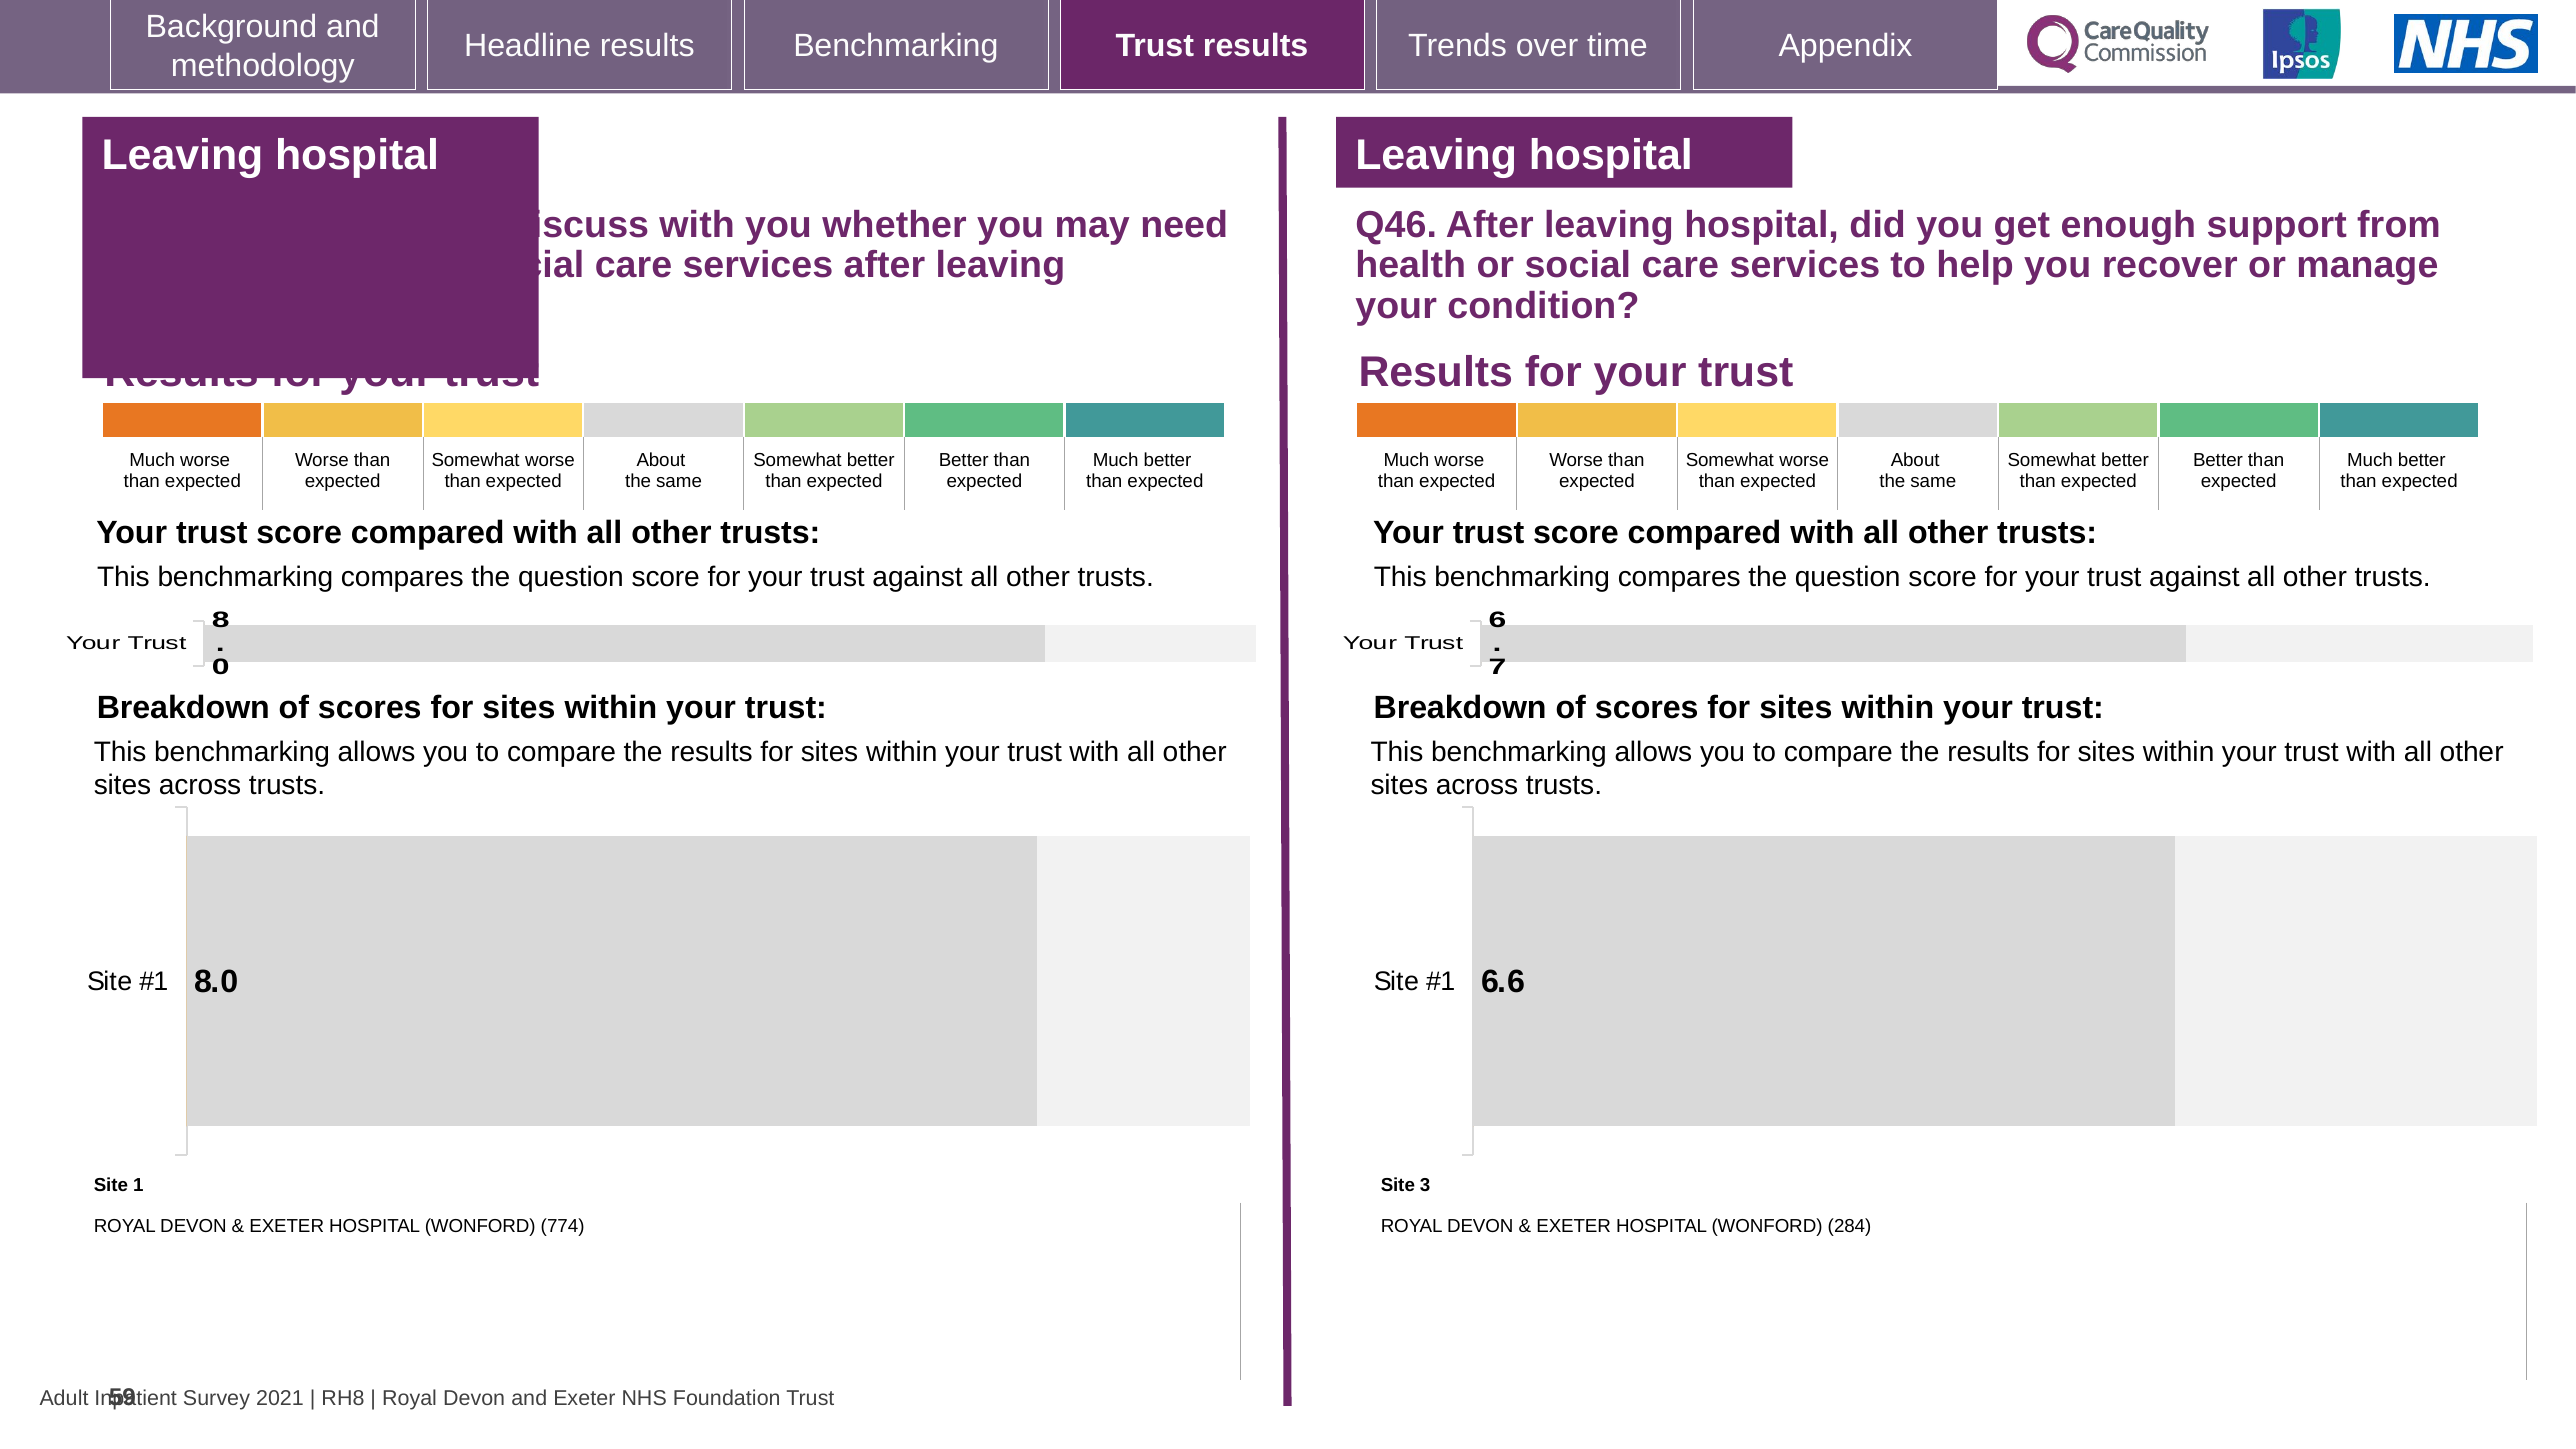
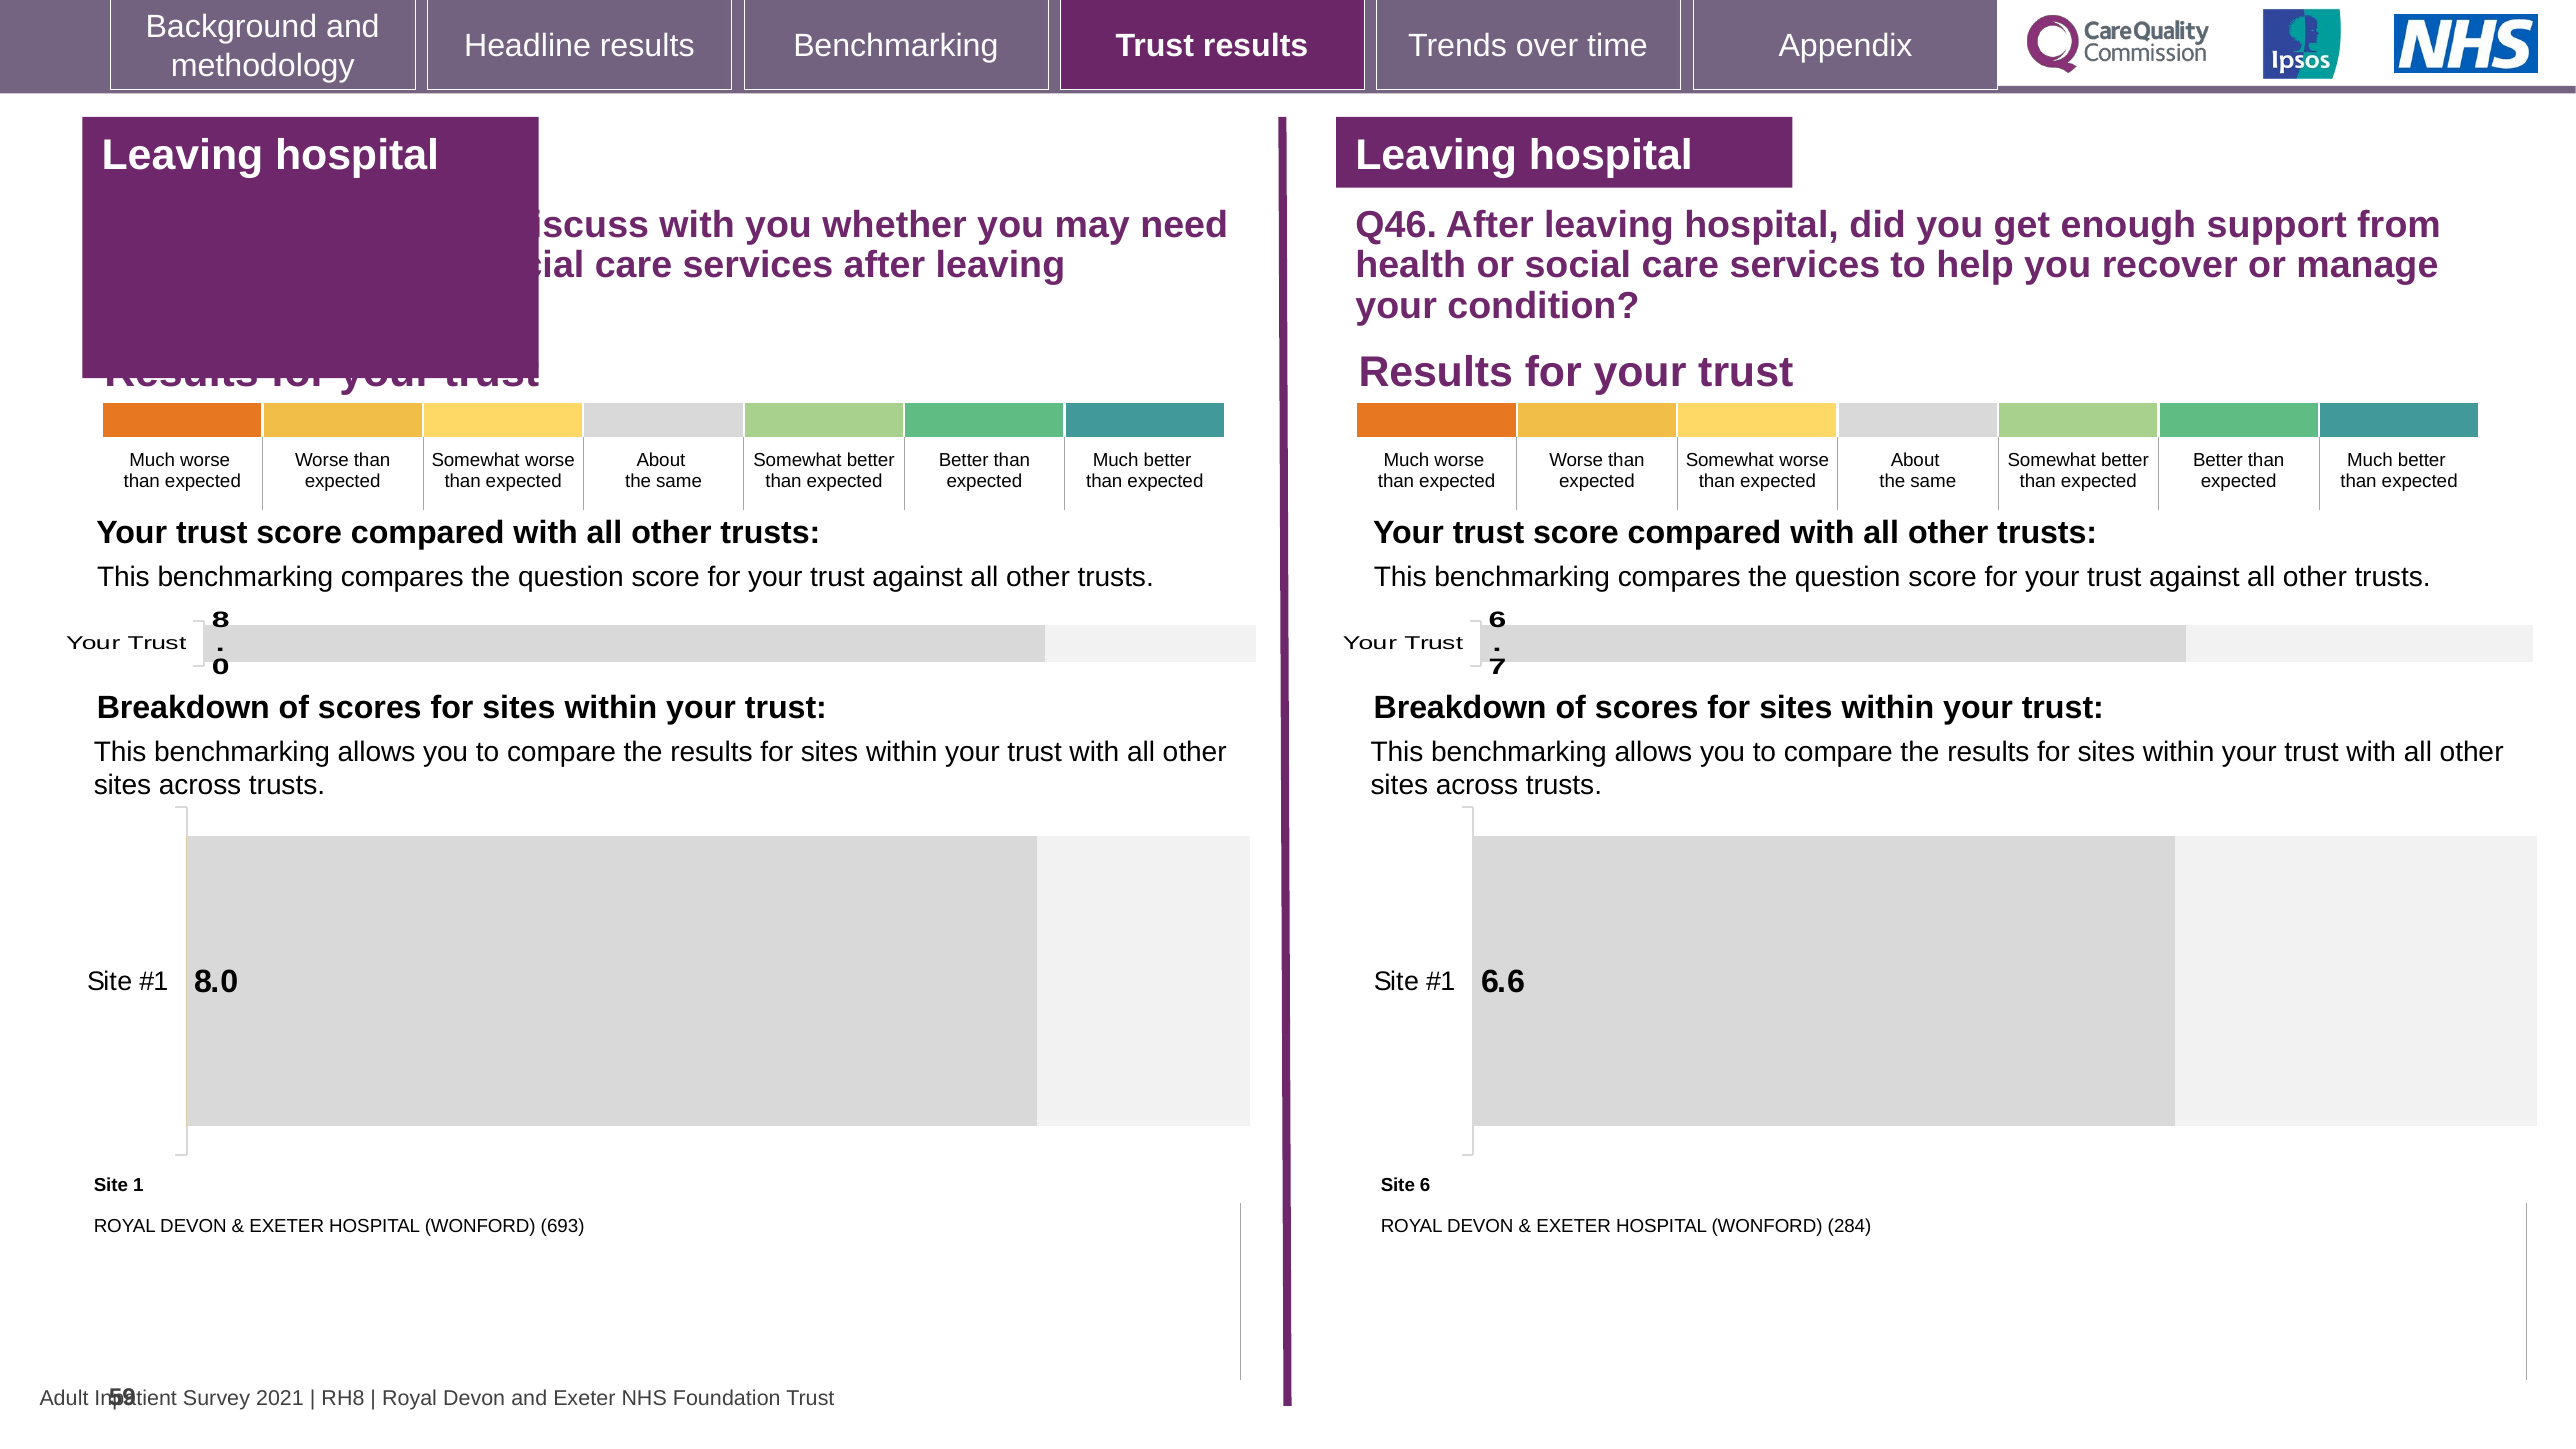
Site 3: 3 -> 6 (1425, 1185)
774: 774 -> 693 (563, 1227)
